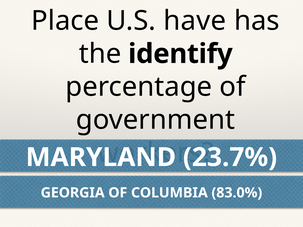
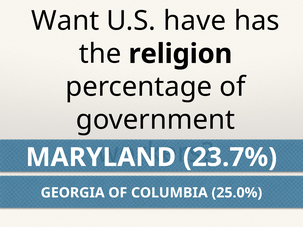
Place: Place -> Want (65, 21)
identify: identify -> religion (180, 54)
83.0%: 83.0% -> 25.0% (237, 193)
